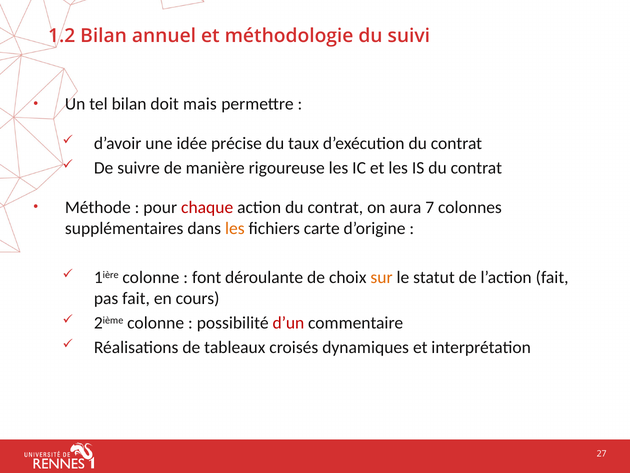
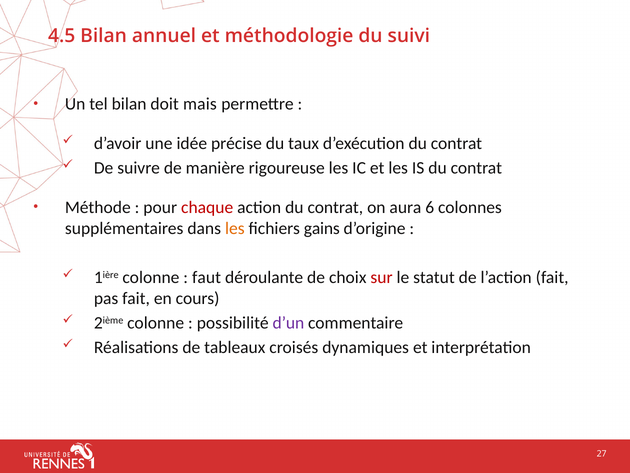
1.2: 1.2 -> 4.5 (62, 36)
7: 7 -> 6 (430, 207)
carte: carte -> gains (322, 228)
font: font -> faut (207, 277)
sur colour: orange -> red (382, 277)
d’un colour: red -> purple (288, 323)
